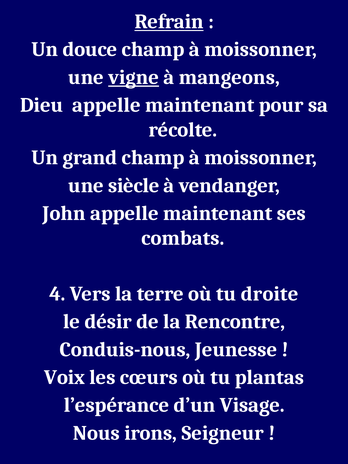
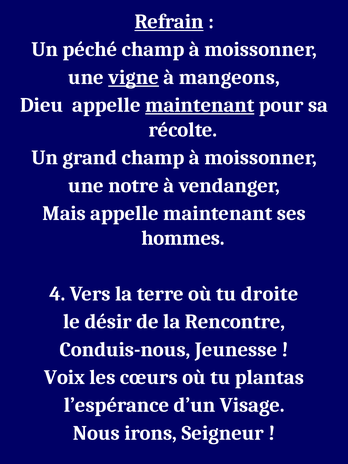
douce: douce -> péché (90, 49)
maintenant underline: none -> present (200, 105)
siècle: siècle -> notre (134, 185)
John: John -> Mais (64, 213)
combats: combats -> hommes (183, 238)
